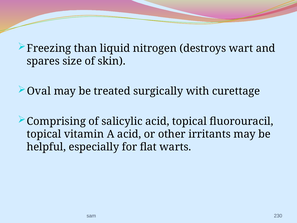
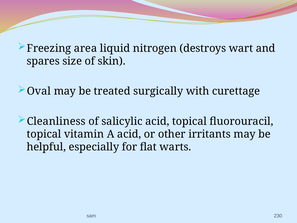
than: than -> area (85, 48)
Comprising: Comprising -> Cleanliness (56, 121)
